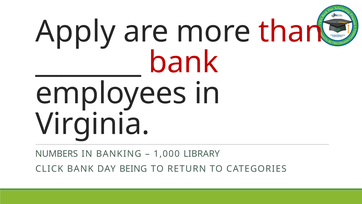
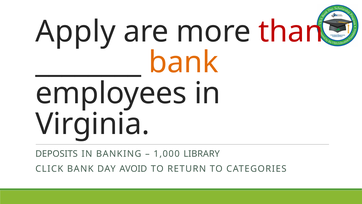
bank colour: red -> orange (184, 62)
NUMBERS: NUMBERS -> DEPOSITS (57, 154)
BEING: BEING -> AVOID (133, 169)
